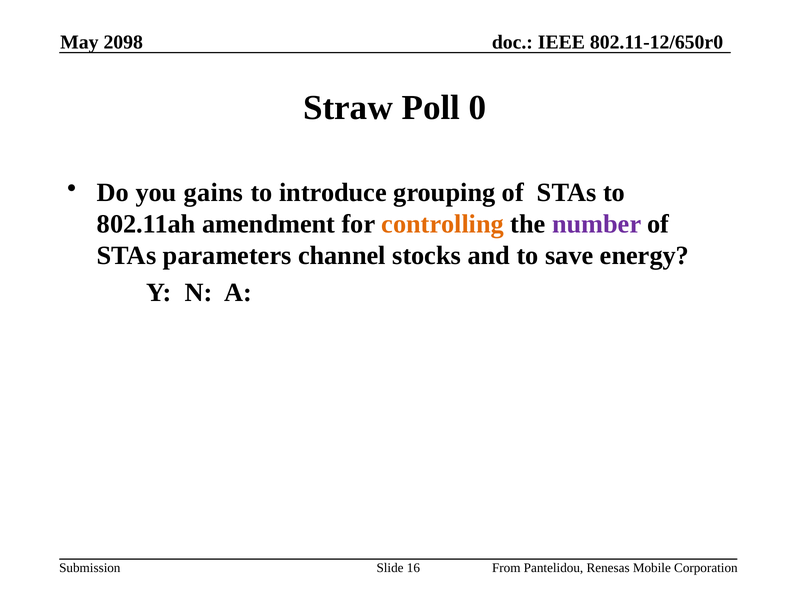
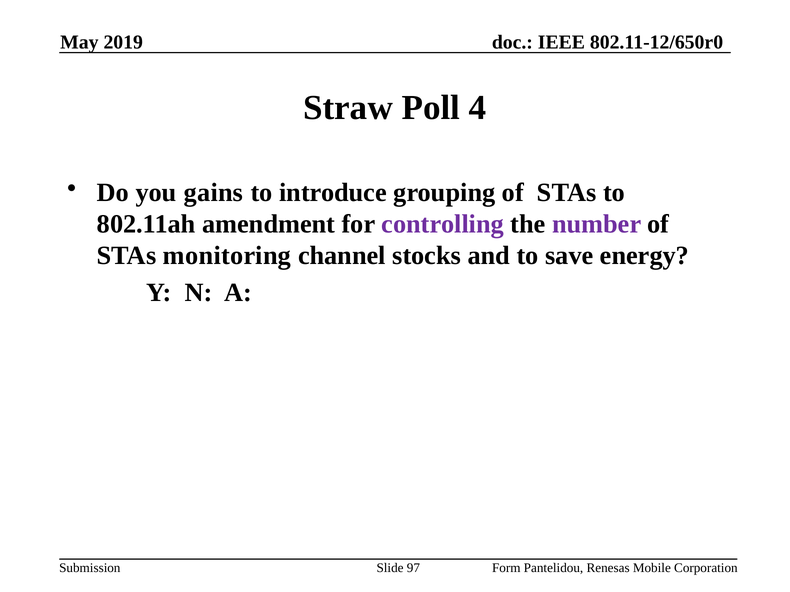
2098: 2098 -> 2019 (123, 42)
0: 0 -> 4 (478, 108)
controlling colour: orange -> purple (443, 224)
parameters: parameters -> monitoring (227, 256)
From: From -> Form (506, 568)
16: 16 -> 97 (413, 568)
